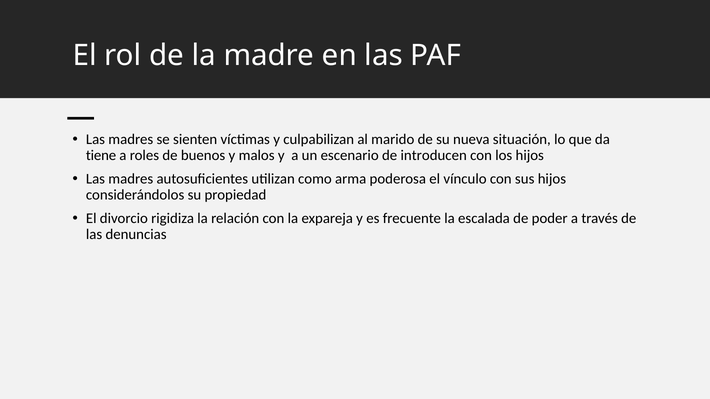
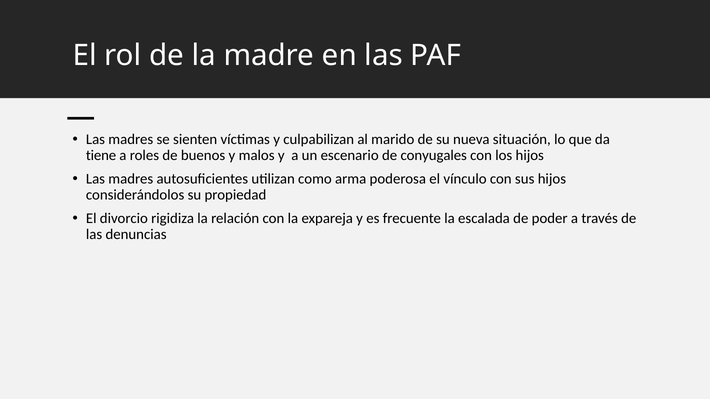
introducen: introducen -> conyugales (434, 156)
